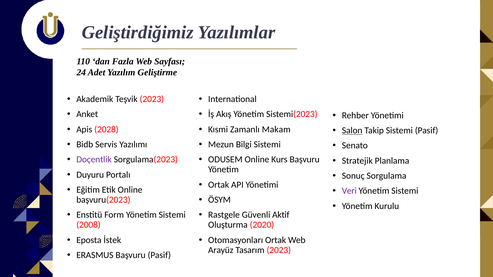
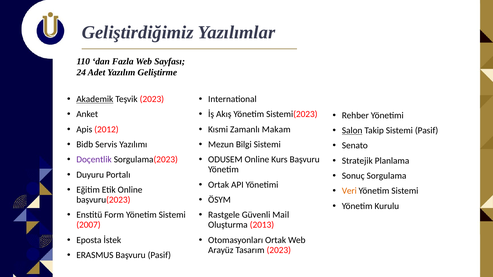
Akademik underline: none -> present (95, 99)
2028: 2028 -> 2012 (106, 130)
Veri colour: purple -> orange (349, 191)
Aktif: Aktif -> Mail (281, 215)
2008: 2008 -> 2007 (88, 225)
2020: 2020 -> 2013 (262, 225)
